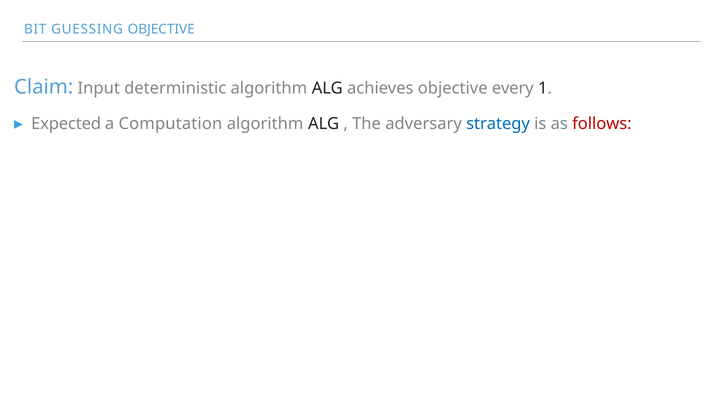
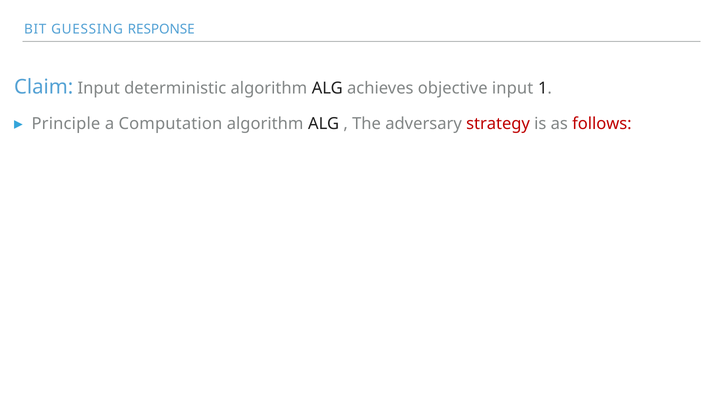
GUESSING OBJECTIVE: OBJECTIVE -> RESPONSE (161, 29)
objective every: every -> input (513, 88)
Expected: Expected -> Principle (66, 124)
strategy colour: blue -> red (498, 124)
